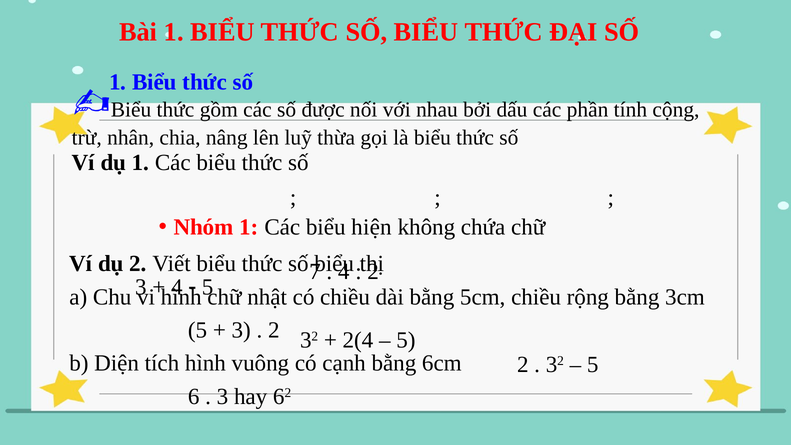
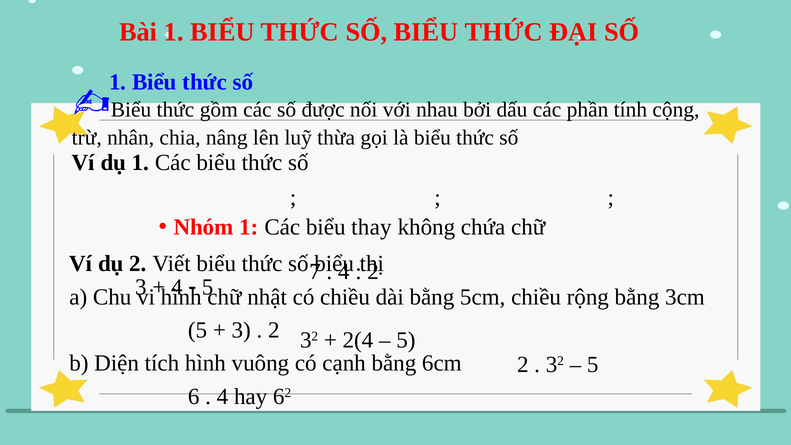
hiện: hiện -> thay (371, 227)
3: 3 -> 4 (223, 396)
